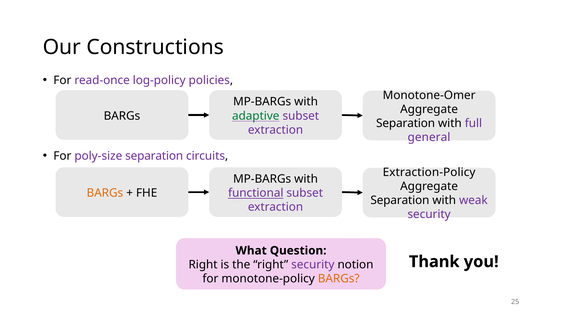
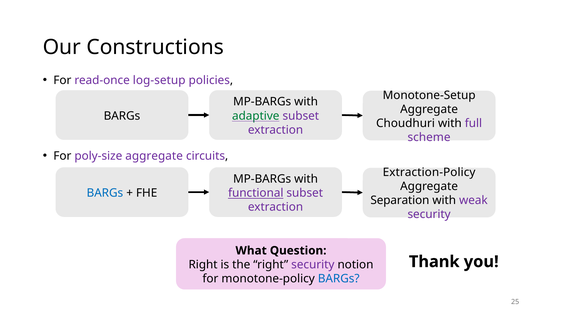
log-policy: log-policy -> log-setup (159, 80)
Monotone-Omer: Monotone-Omer -> Monotone-Setup (429, 95)
Separation: Separation -> Choudhuri (406, 123)
general: general -> scheme (429, 137)
poly-size separation: separation -> aggregate (154, 156)
BARGs colour: orange -> blue (105, 193)
BARGs colour: orange -> blue (339, 279)
